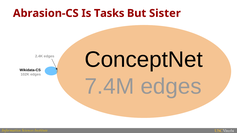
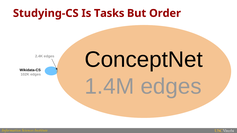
Abrasion-CS: Abrasion-CS -> Studying-CS (46, 13)
Sister: Sister -> Order (165, 13)
7.4M: 7.4M -> 1.4M (109, 87)
